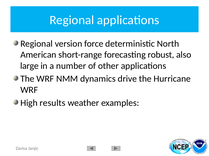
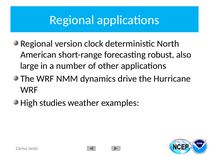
force: force -> clock (94, 44)
results: results -> studies (53, 103)
